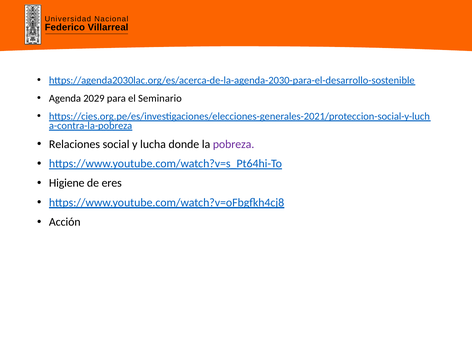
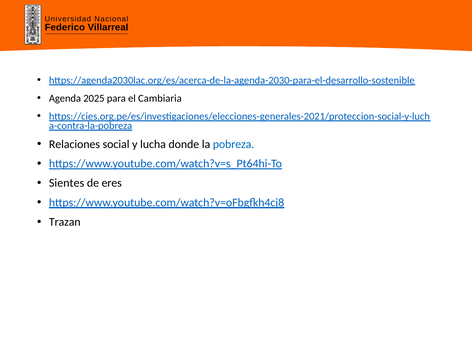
2029: 2029 -> 2025 (94, 98)
Seminario: Seminario -> Cambiaria (160, 98)
pobreza colour: purple -> blue (234, 144)
Higiene: Higiene -> Sientes (67, 183)
Acción: Acción -> Trazan (65, 222)
